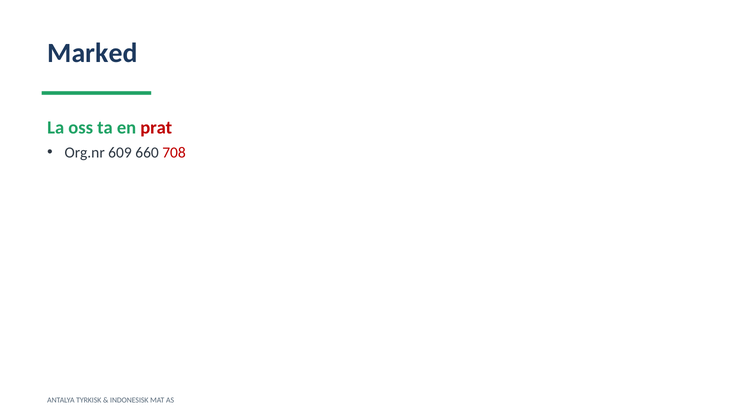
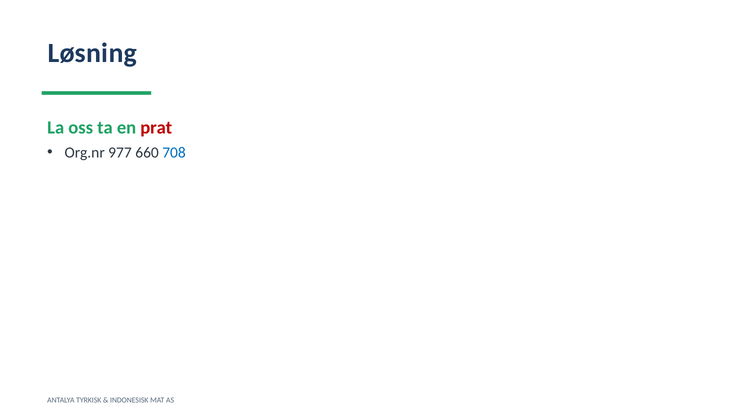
Marked: Marked -> Løsning (92, 53)
609: 609 -> 977 (120, 153)
708 colour: red -> blue (174, 153)
